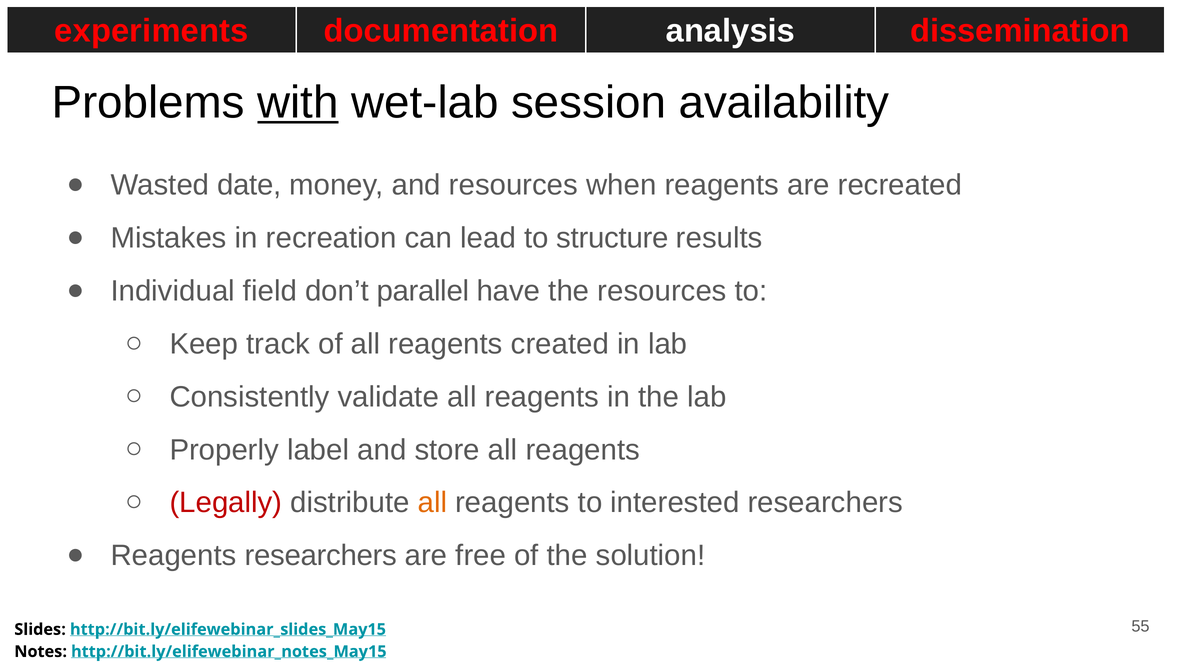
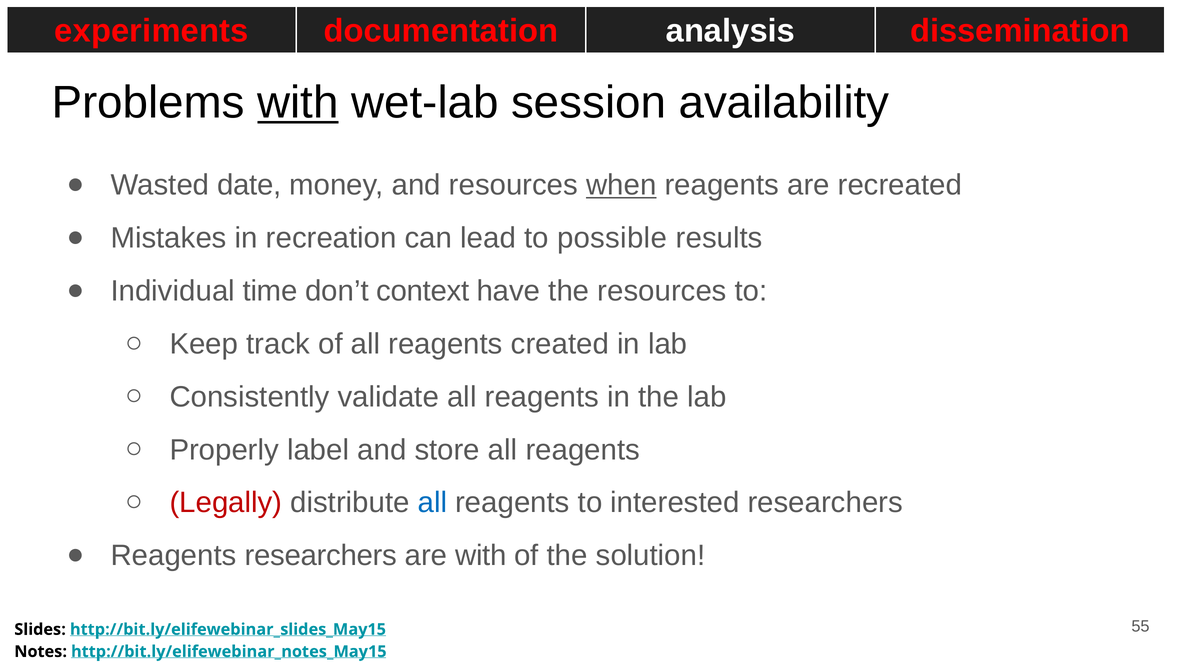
when underline: none -> present (621, 185)
structure: structure -> possible (612, 238)
field: field -> time (270, 291)
parallel: parallel -> context (423, 291)
all colour: orange -> blue (432, 503)
are free: free -> with (481, 556)
